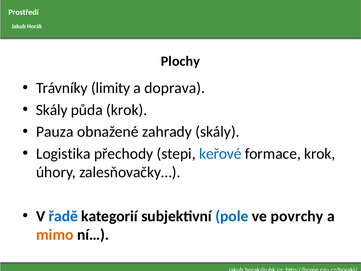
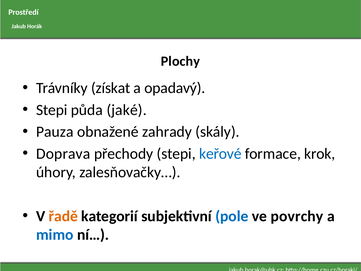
limity: limity -> získat (111, 88)
doprava: doprava -> opadavý (175, 88)
Skály: Skály -> Stepi (52, 110)
půda krok: krok -> jaké (127, 110)
Logistika: Logistika -> Doprava (63, 154)
řadě colour: blue -> orange (63, 216)
mimo colour: orange -> blue (55, 235)
